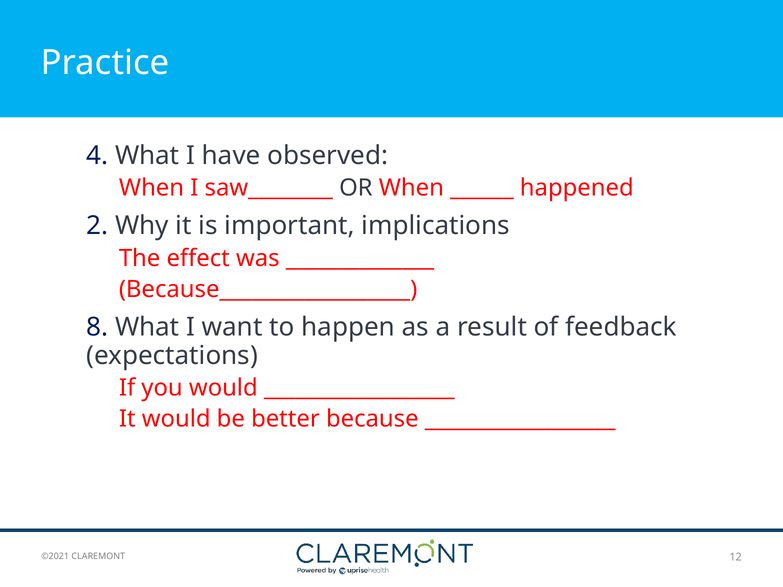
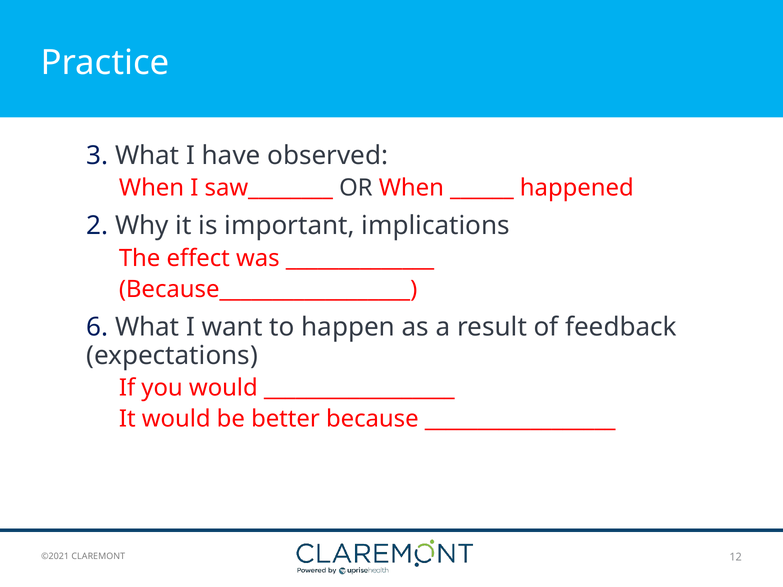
1 4: 4 -> 3 (97, 156)
8: 8 -> 6 (97, 327)
